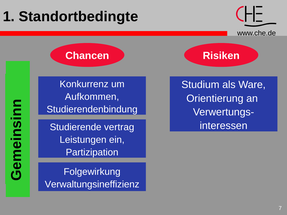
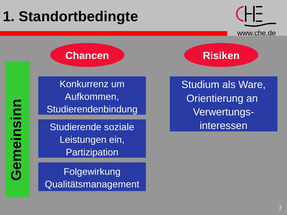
vertrag: vertrag -> soziale (119, 127)
Verwaltungsineffizienz: Verwaltungsineffizienz -> Qualitätsmanagement (92, 185)
